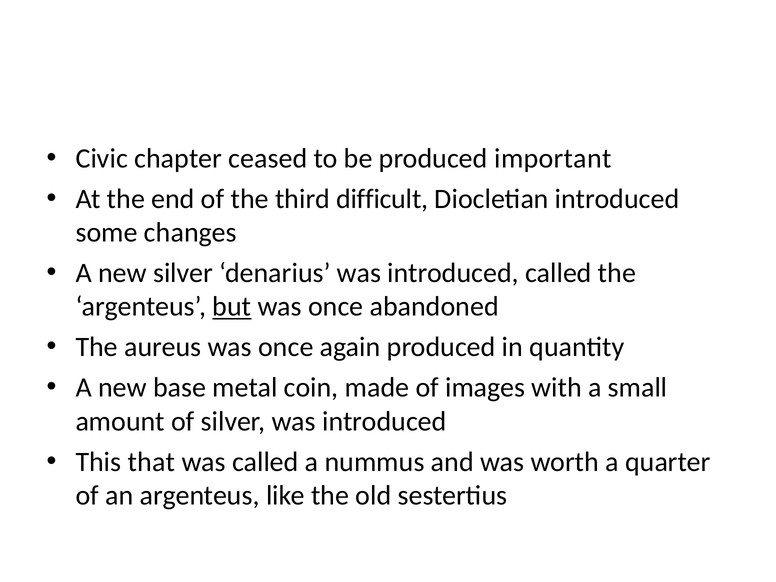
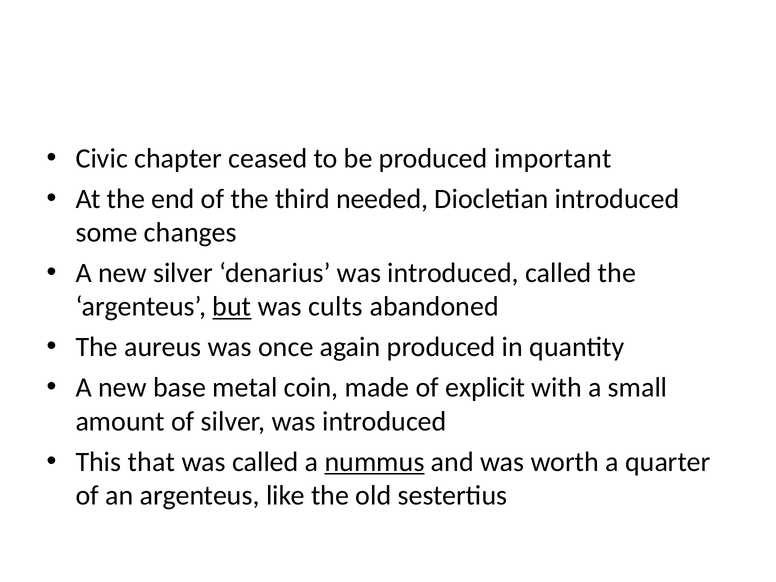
difficult: difficult -> needed (382, 199)
once: once -> cults (336, 307)
images: images -> explicit (485, 388)
nummus underline: none -> present (375, 462)
